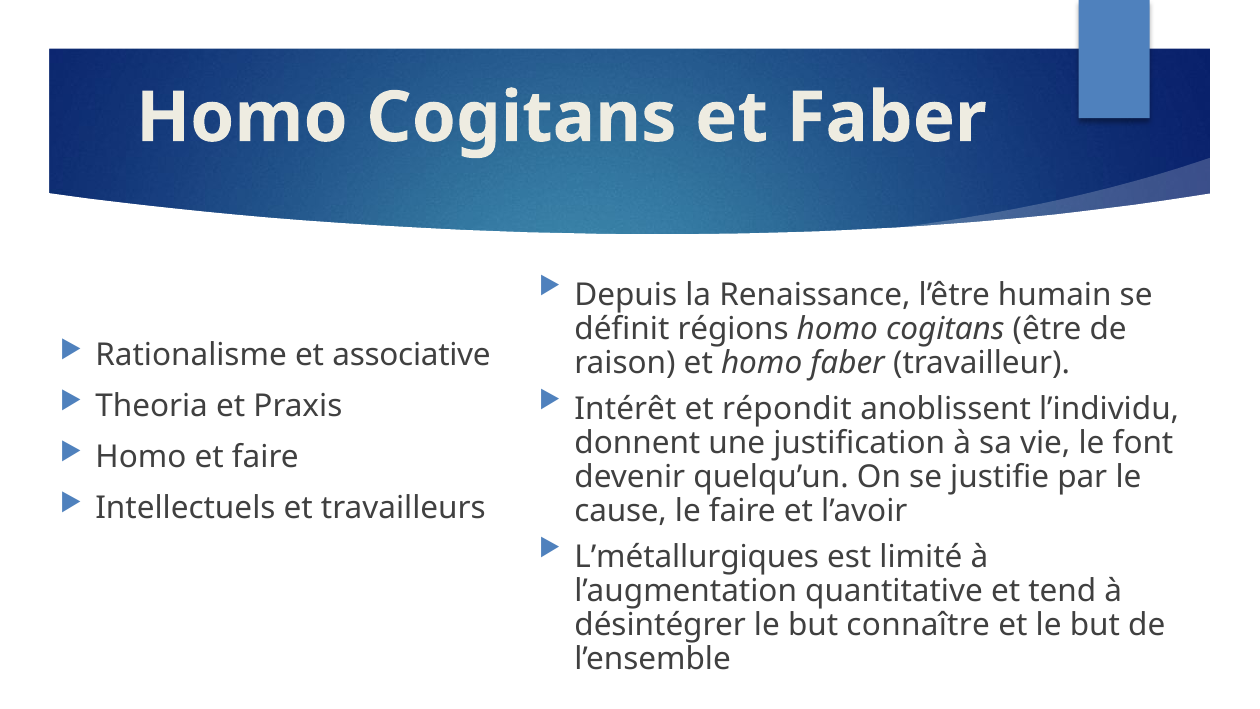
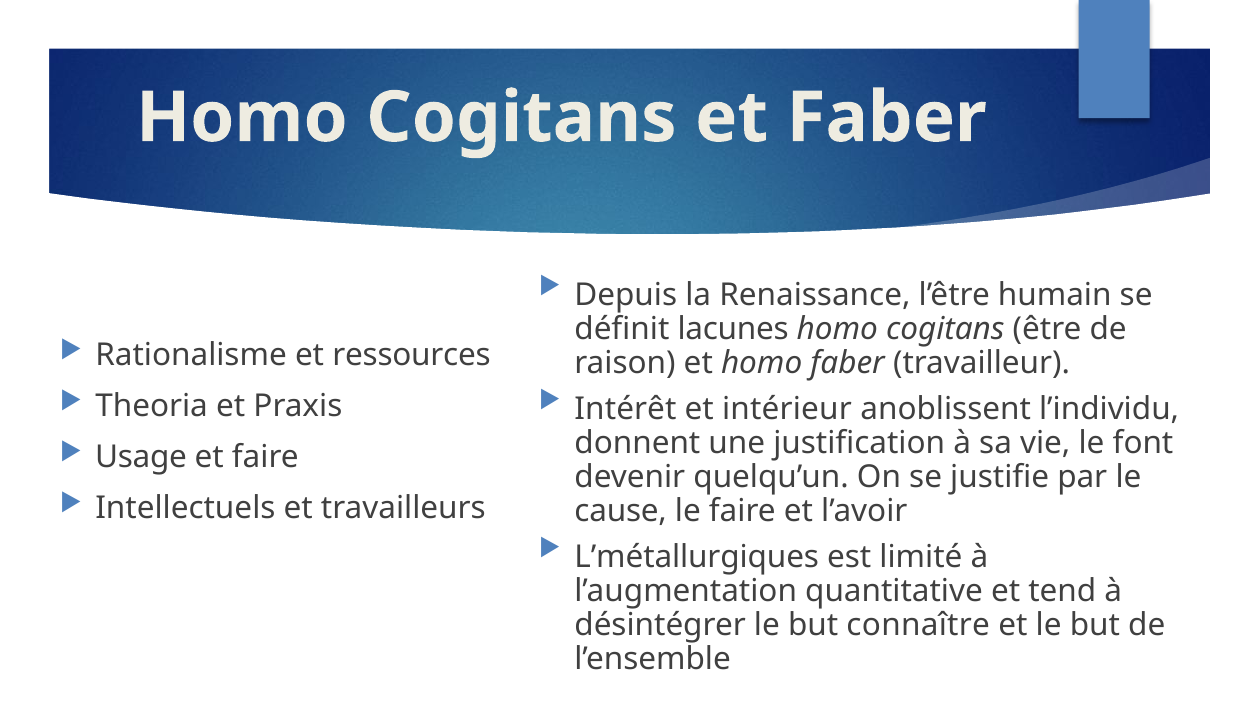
régions: régions -> lacunes (733, 329)
associative: associative -> ressources (412, 355)
répondit: répondit -> intérieur (787, 409)
Homo: Homo -> Usage (141, 457)
